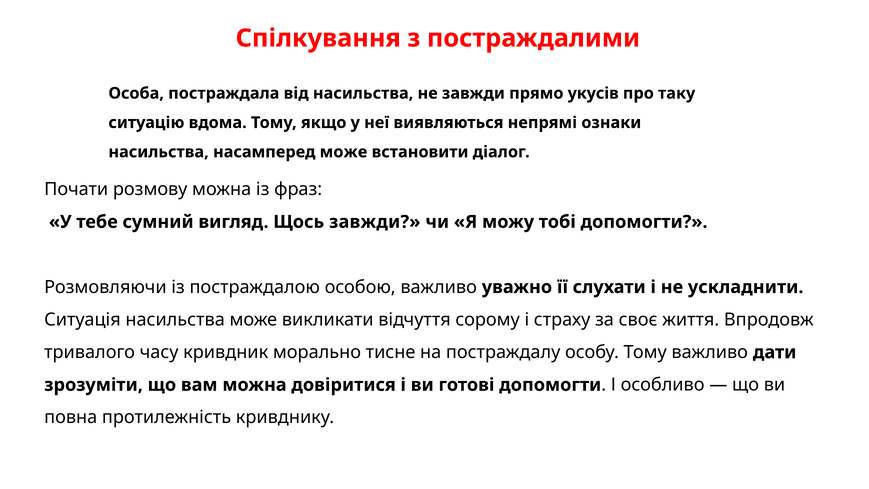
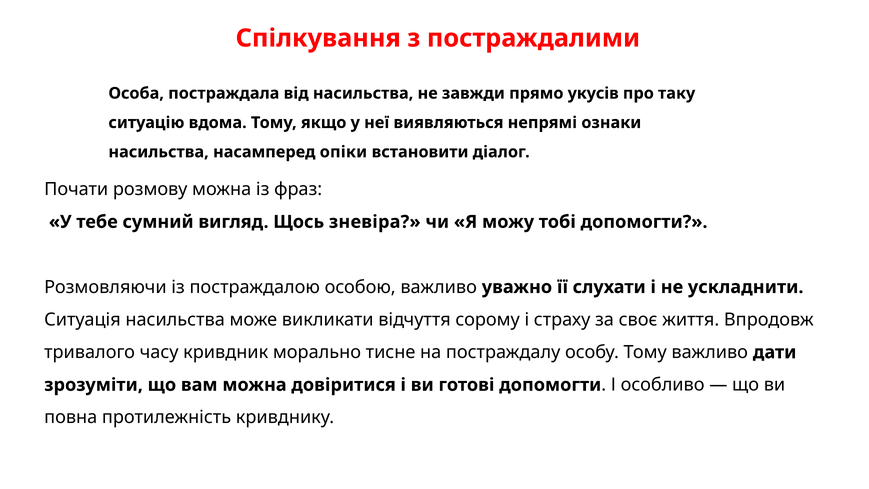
насамперед може: може -> опіки (343, 152)
Щось завжди: завжди -> зневіра (375, 222)
